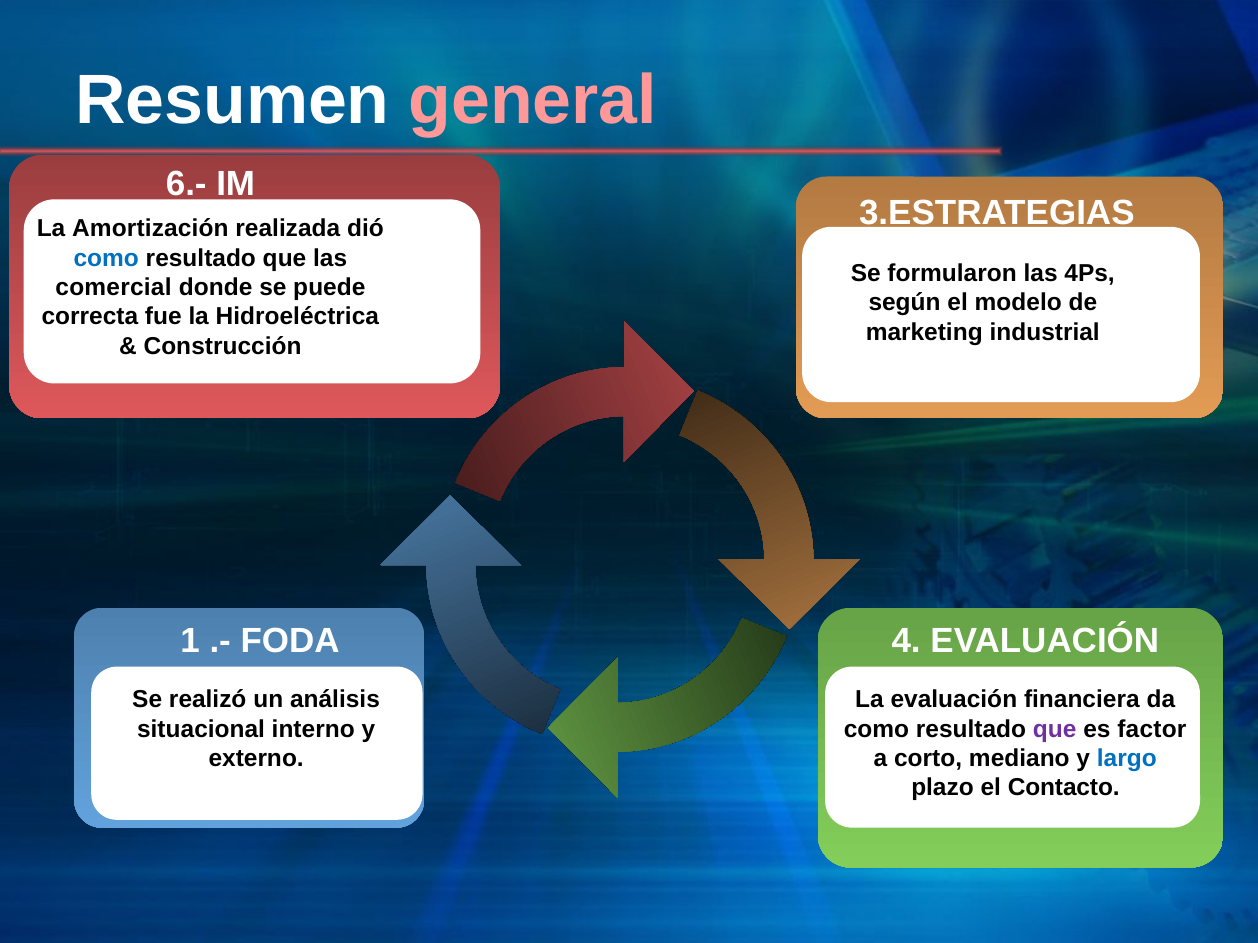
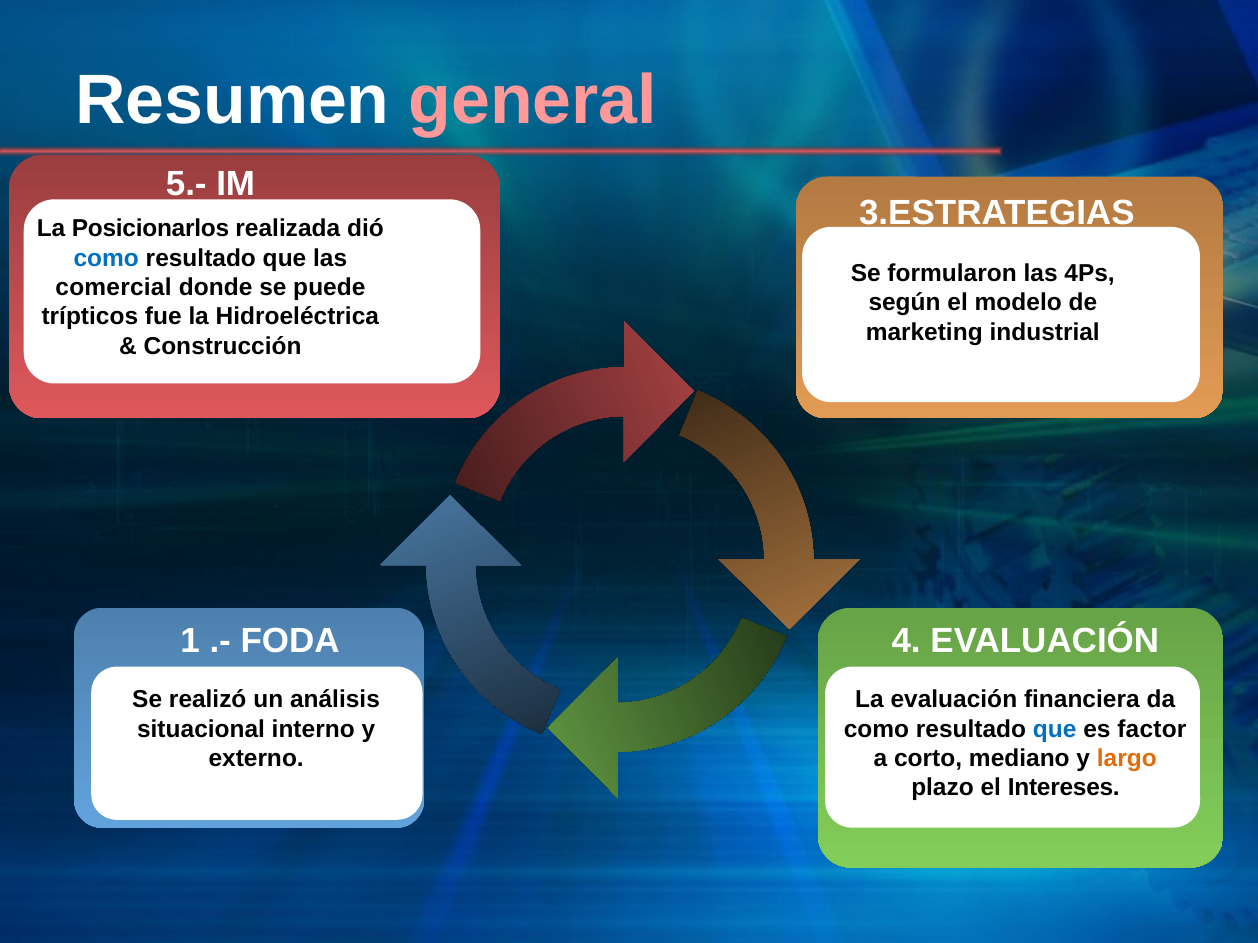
6.-: 6.- -> 5.- (186, 184)
Amortización: Amortización -> Posicionarlos (151, 229)
correcta: correcta -> trípticos (90, 317)
que colour: purple -> blue (1055, 730)
largo colour: blue -> orange (1127, 759)
Contacto: Contacto -> Intereses (1064, 788)
